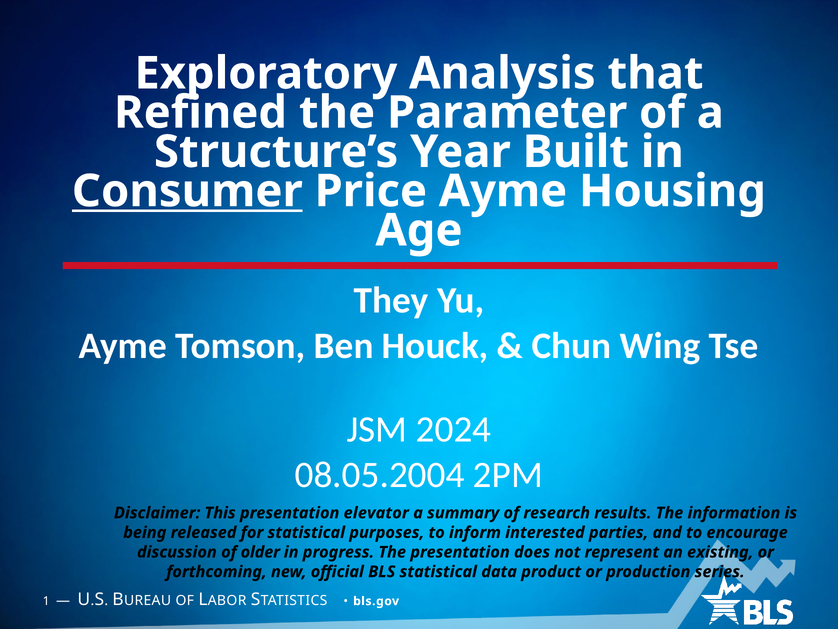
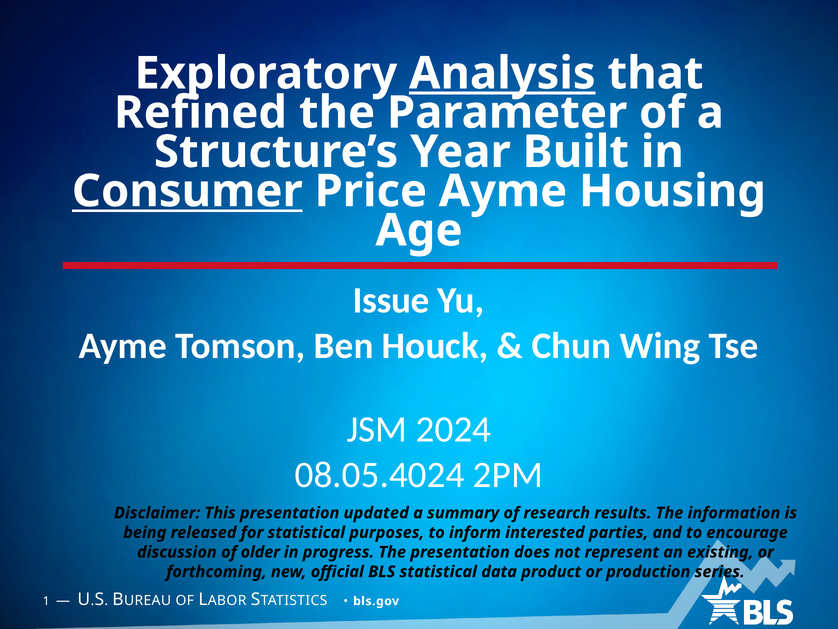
Analysis underline: none -> present (502, 73)
They: They -> Issue (391, 300)
08.05.2004: 08.05.2004 -> 08.05.4024 (380, 475)
elevator: elevator -> updated (376, 513)
